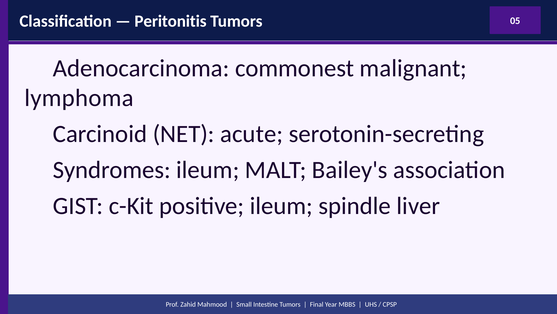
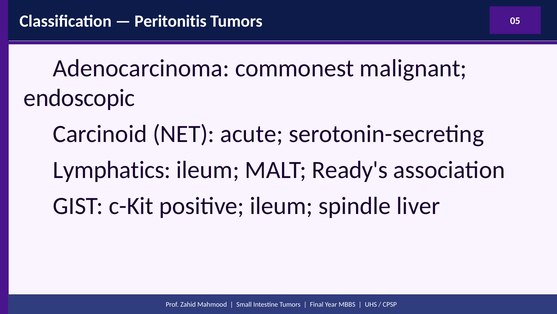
lymphoma: lymphoma -> endoscopic (79, 98)
Syndromes: Syndromes -> Lymphatics (112, 170)
Bailey's: Bailey's -> Ready's (350, 170)
